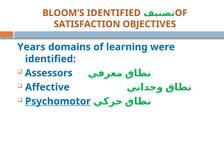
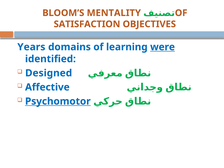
BLOOM’S IDENTIFIED: IDENTIFIED -> MENTALITY (114, 13)
were underline: none -> present (163, 47)
Assessors: Assessors -> Designed (49, 73)
